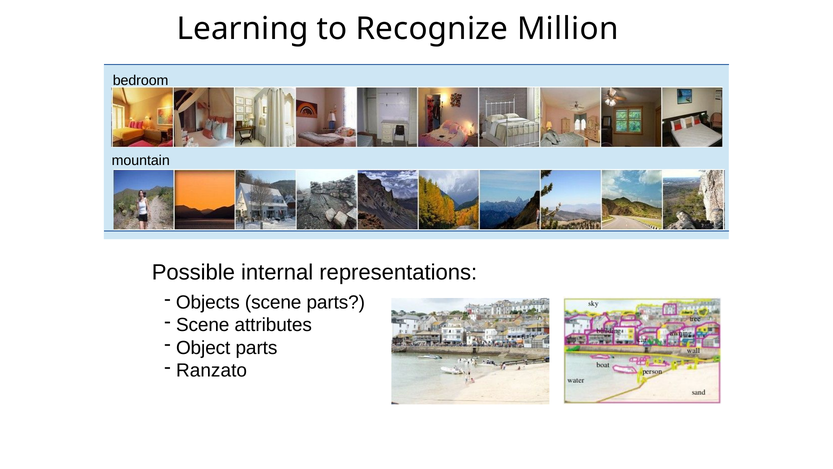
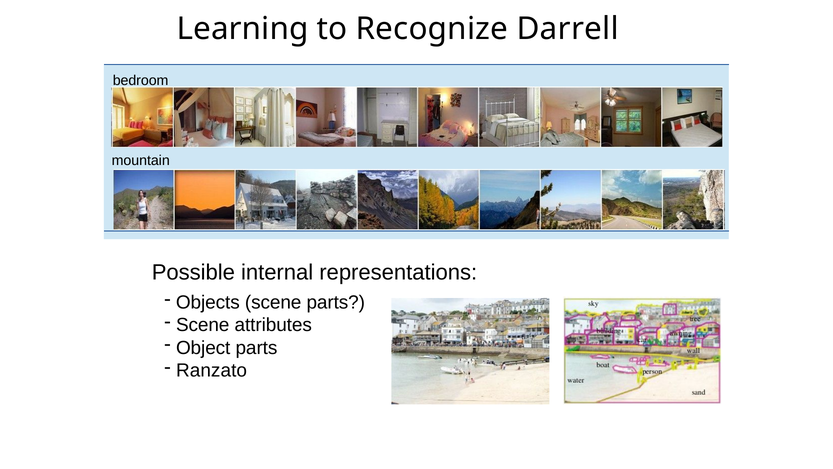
Million: Million -> Darrell (568, 29)
